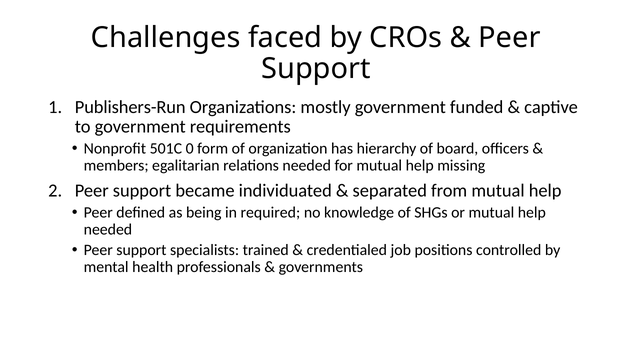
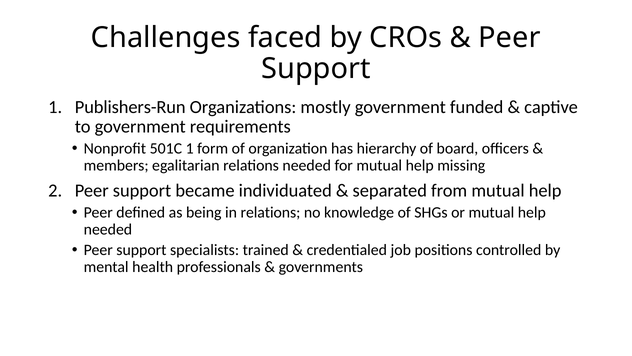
501C 0: 0 -> 1 (190, 148)
in required: required -> relations (270, 212)
